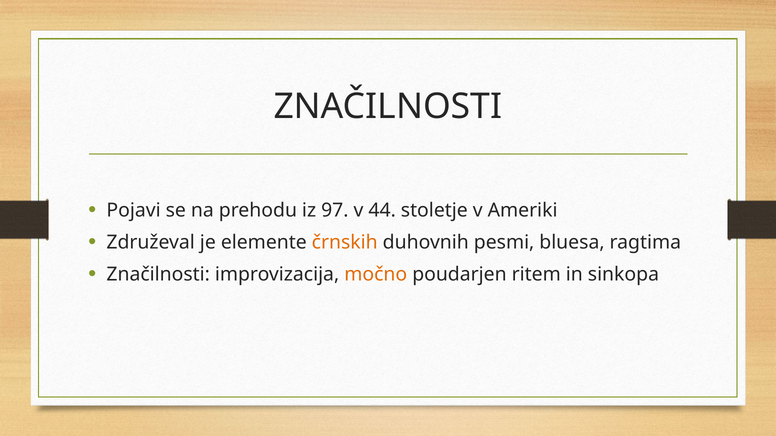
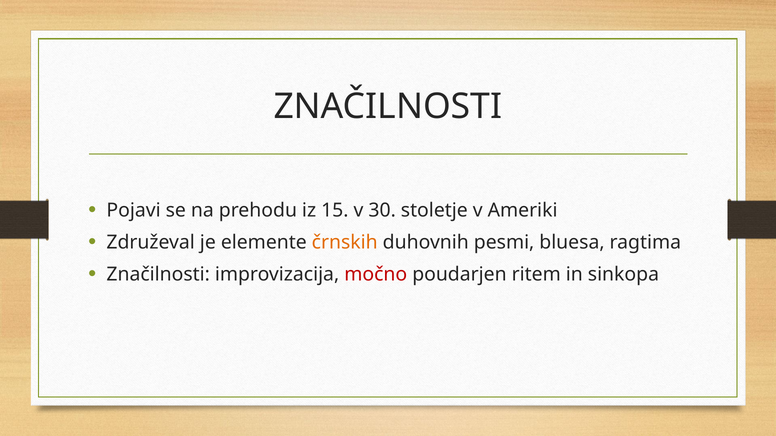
97: 97 -> 15 (335, 211)
44: 44 -> 30 (382, 211)
močno colour: orange -> red (376, 275)
